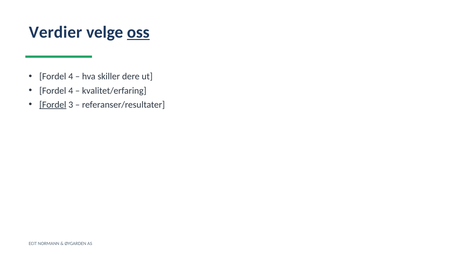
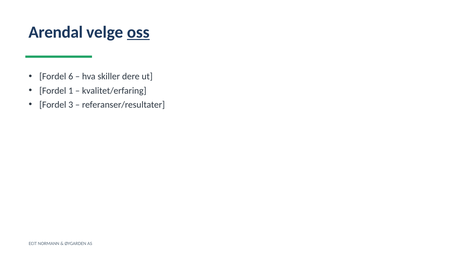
Verdier: Verdier -> Arendal (56, 32)
4: 4 -> 6 (71, 76)
4: 4 -> 1 (71, 90)
Fordel underline: present -> none (53, 105)
